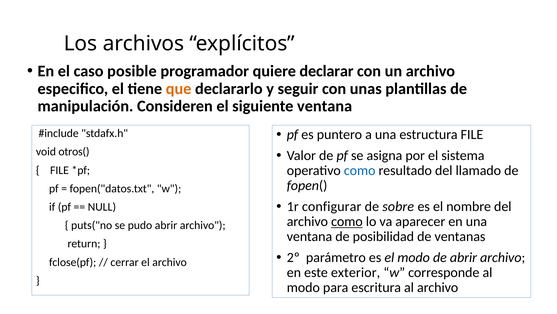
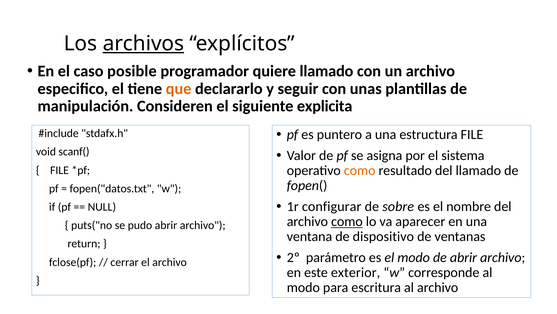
archivos underline: none -> present (143, 44)
quiere declarar: declarar -> llamado (326, 71)
siguiente ventana: ventana -> explicita (325, 106)
otros(: otros( -> scanf( (74, 151)
como colour: blue -> orange (360, 170)
posibilidad: posibilidad -> dispositivo (383, 236)
